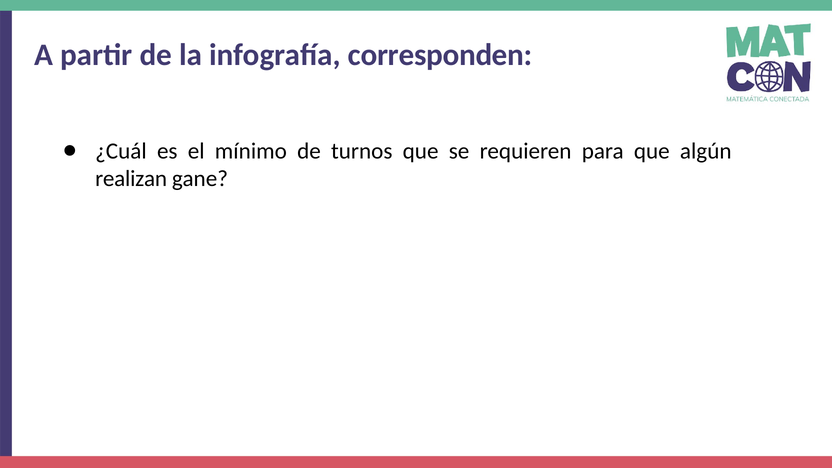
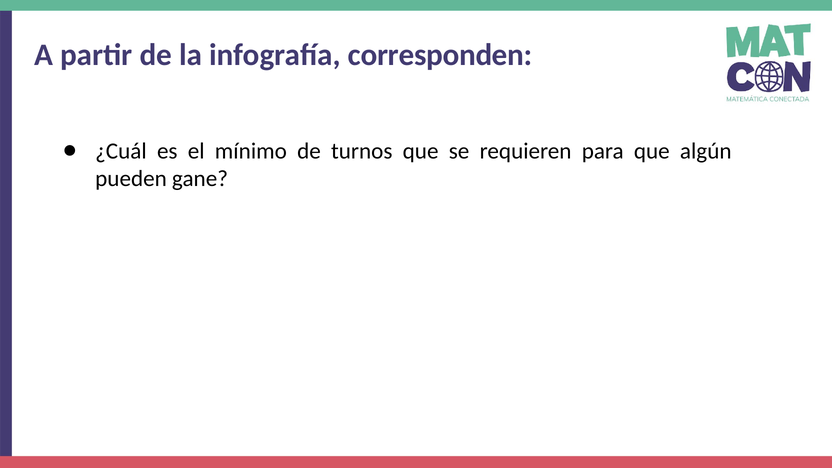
realizan: realizan -> pueden (131, 179)
